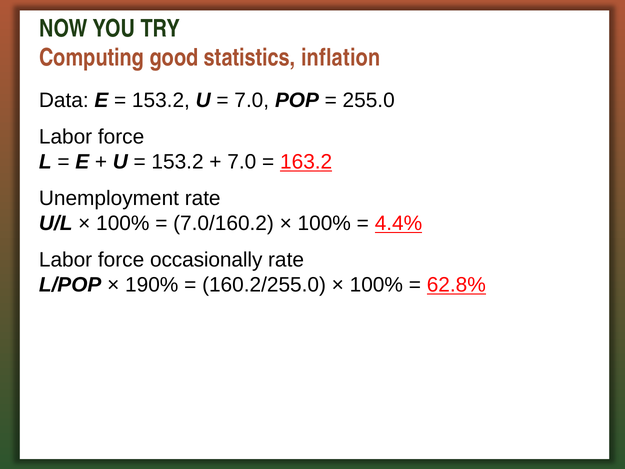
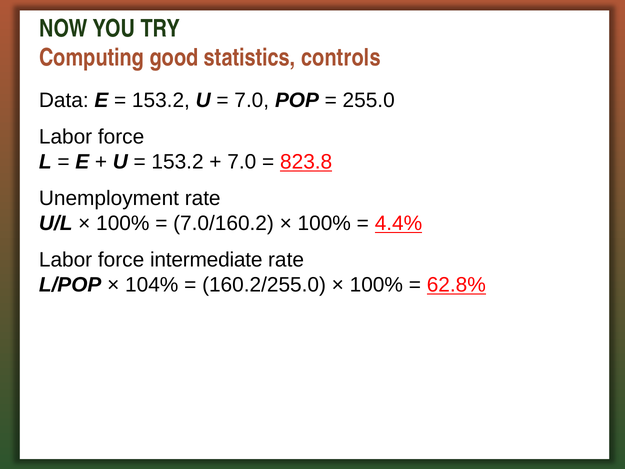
inflation: inflation -> controls (341, 58)
163.2: 163.2 -> 823.8 (306, 162)
occasionally: occasionally -> intermediate (206, 260)
190%: 190% -> 104% (152, 285)
